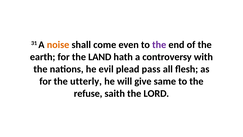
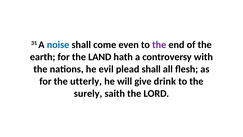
noise colour: orange -> blue (58, 45)
plead pass: pass -> shall (151, 69)
same: same -> drink (165, 81)
refuse: refuse -> surely (88, 93)
